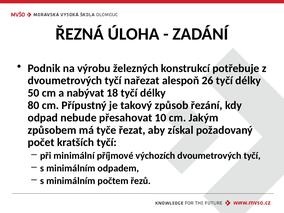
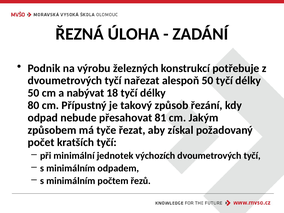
alespoň 26: 26 -> 50 (208, 81)
10: 10 -> 81 (161, 118)
příjmové: příjmové -> jednotek (115, 156)
